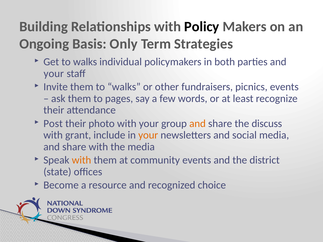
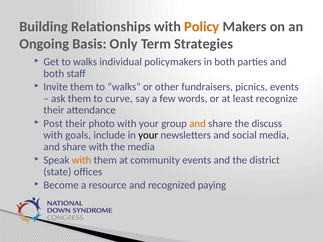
Policy colour: black -> orange (202, 27)
your: your -> both (54, 74)
pages: pages -> curve (119, 99)
grant: grant -> goals (78, 135)
your colour: orange -> black (148, 135)
choice: choice -> paying (212, 185)
